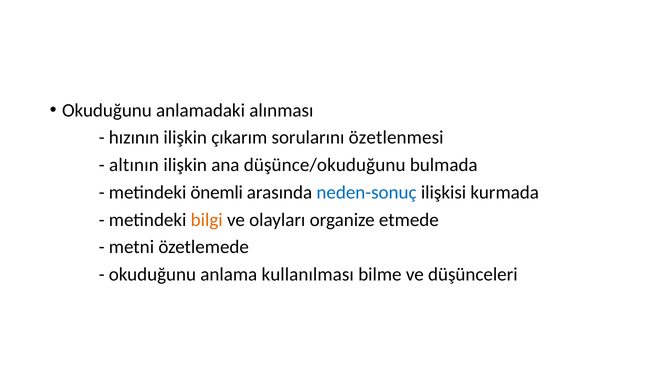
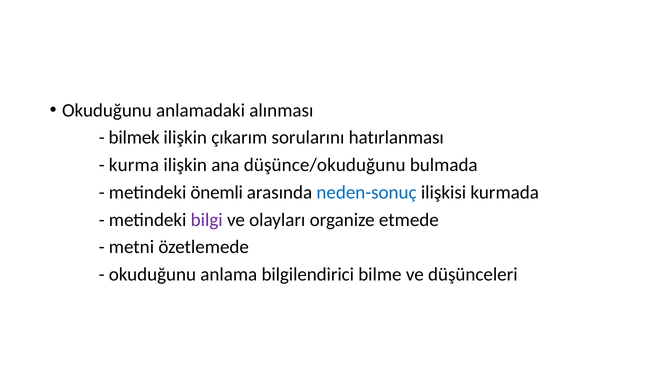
hızının: hızının -> bilmek (134, 138)
özetlenmesi: özetlenmesi -> hatırlanması (396, 138)
altının: altının -> kurma (134, 165)
bilgi colour: orange -> purple (207, 220)
kullanılması: kullanılması -> bilgilendirici (308, 275)
